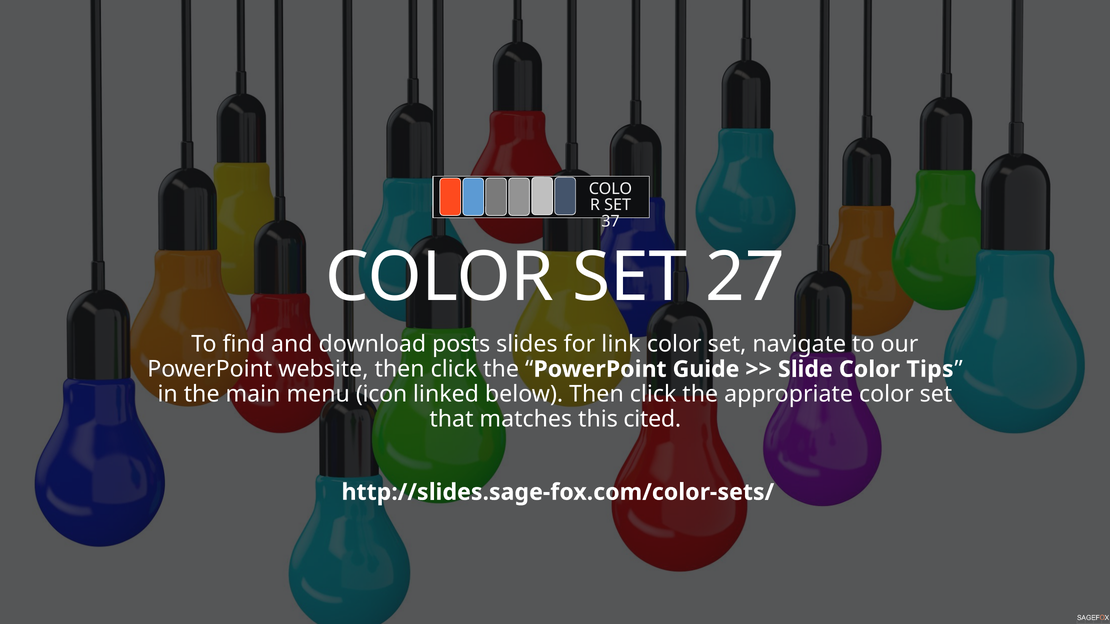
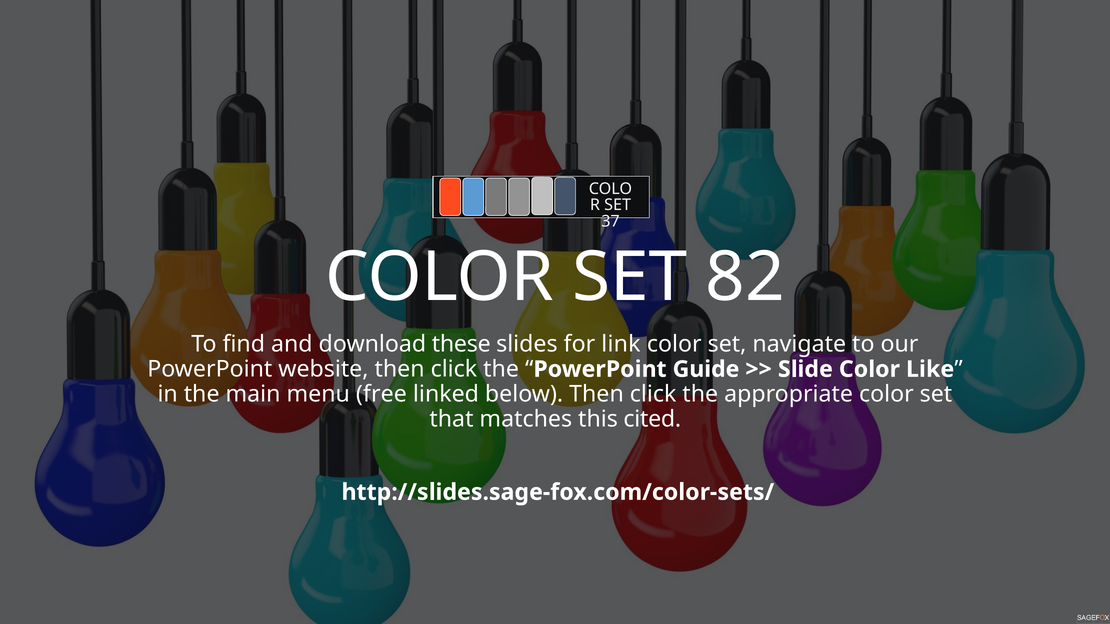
27: 27 -> 82 (745, 277)
posts: posts -> these (461, 344)
Tips: Tips -> Like (930, 369)
icon: icon -> free (381, 394)
